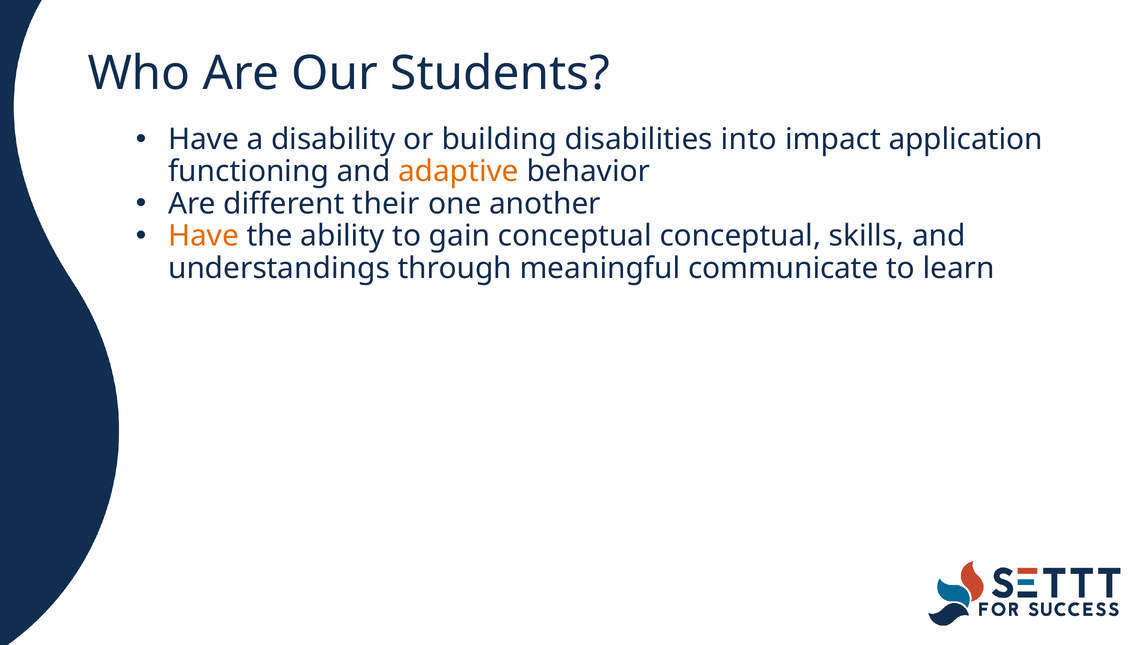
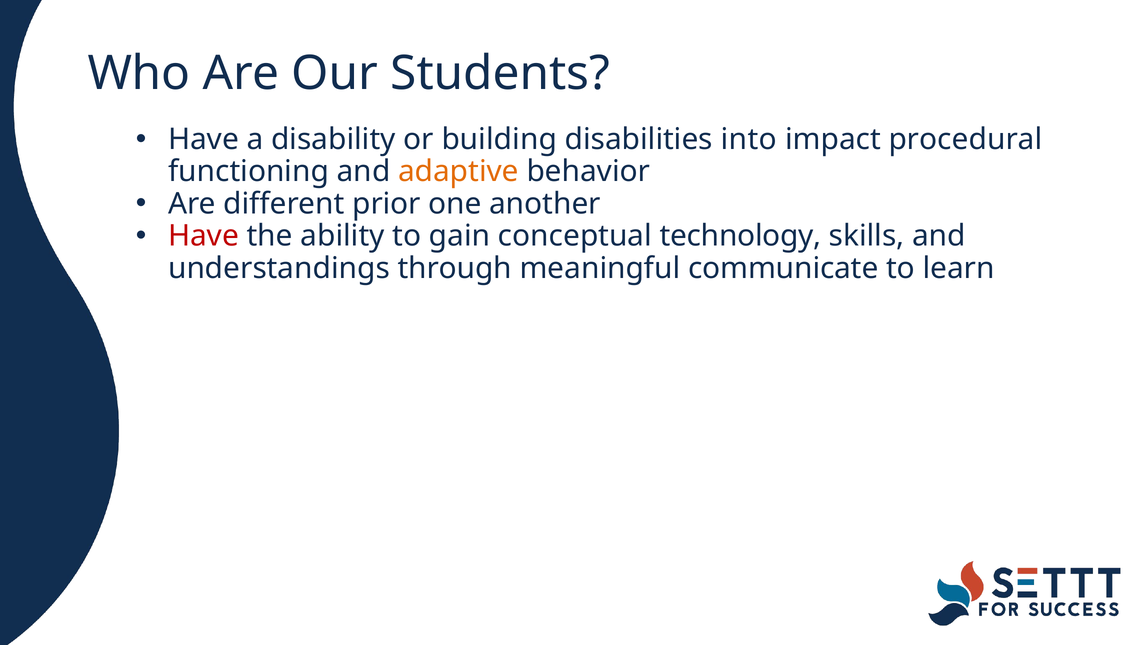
application: application -> procedural (966, 140)
their: their -> prior (386, 204)
Have colour: orange -> red (204, 236)
conceptual conceptual: conceptual -> technology (741, 236)
